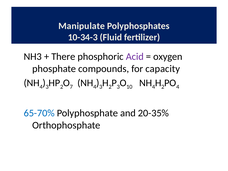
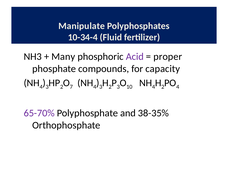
10-34-3: 10-34-3 -> 10-34-4 (83, 37)
There: There -> Many (63, 57)
oxygen: oxygen -> proper (168, 57)
65-70% colour: blue -> purple (39, 113)
20-35%: 20-35% -> 38-35% (153, 113)
